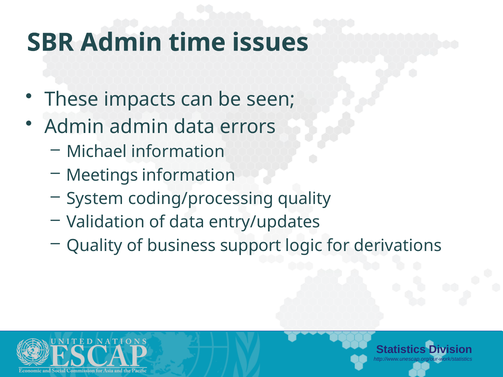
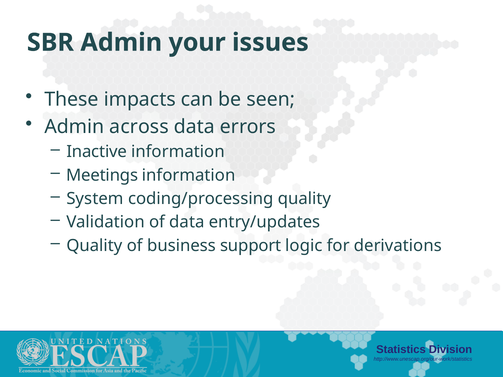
time: time -> your (197, 43)
Admin admin: admin -> across (139, 127)
Michael: Michael -> Inactive (97, 152)
